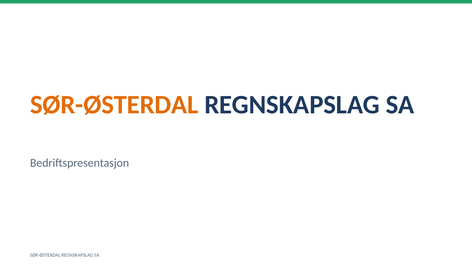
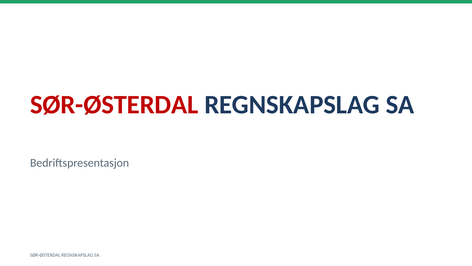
SØR-ØSTERDAL colour: orange -> red (114, 105)
